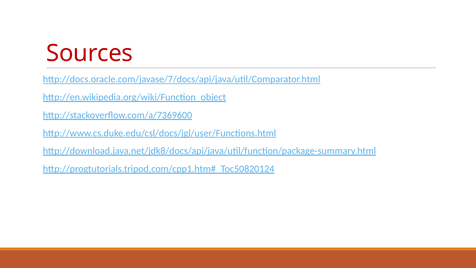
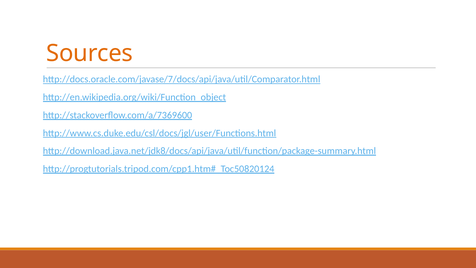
Sources colour: red -> orange (90, 53)
